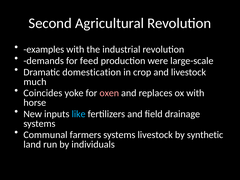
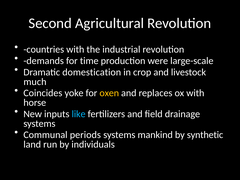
examples: examples -> countries (44, 50)
feed: feed -> time (89, 61)
oxen colour: pink -> yellow (109, 93)
farmers: farmers -> periods (85, 135)
systems livestock: livestock -> mankind (155, 135)
